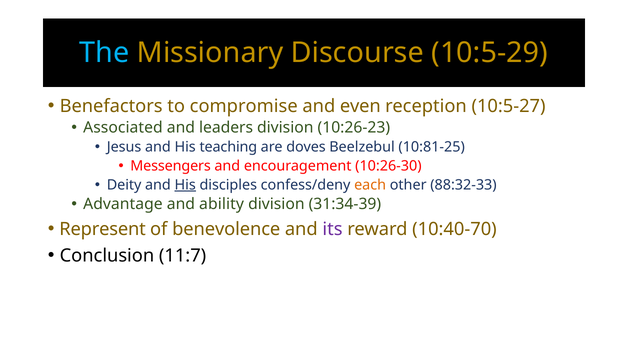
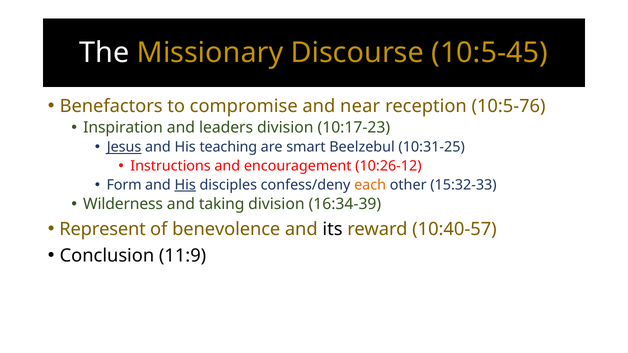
The colour: light blue -> white (104, 53)
10:5-29: 10:5-29 -> 10:5-45 (490, 53)
even: even -> near (360, 106)
10:5-27: 10:5-27 -> 10:5-76 (509, 106)
Associated: Associated -> Inspiration (123, 128)
10:26-23: 10:26-23 -> 10:17-23 (354, 128)
Jesus underline: none -> present (124, 147)
doves: doves -> smart (306, 147)
10:81-25: 10:81-25 -> 10:31-25 (432, 147)
Messengers: Messengers -> Instructions (171, 166)
10:26-30: 10:26-30 -> 10:26-12 (388, 166)
Deity: Deity -> Form (124, 185)
88:32-33: 88:32-33 -> 15:32-33 (463, 185)
Advantage: Advantage -> Wilderness (123, 204)
ability: ability -> taking (222, 204)
31:34-39: 31:34-39 -> 16:34-39 (345, 204)
its colour: purple -> black (332, 229)
10:40-70: 10:40-70 -> 10:40-57 (454, 229)
11:7: 11:7 -> 11:9 (183, 256)
